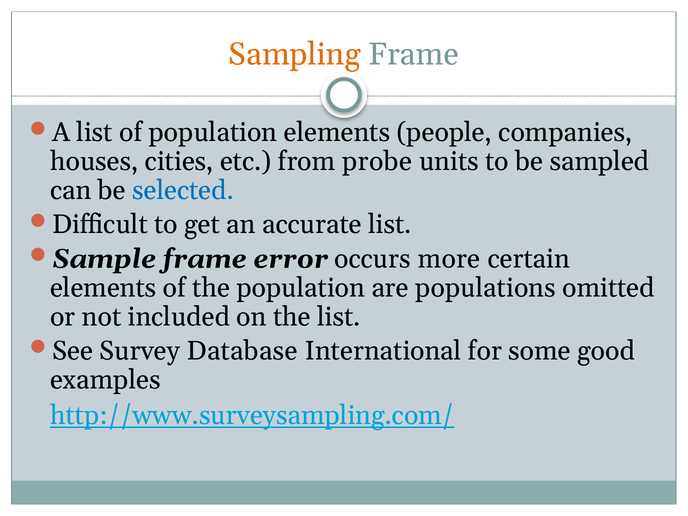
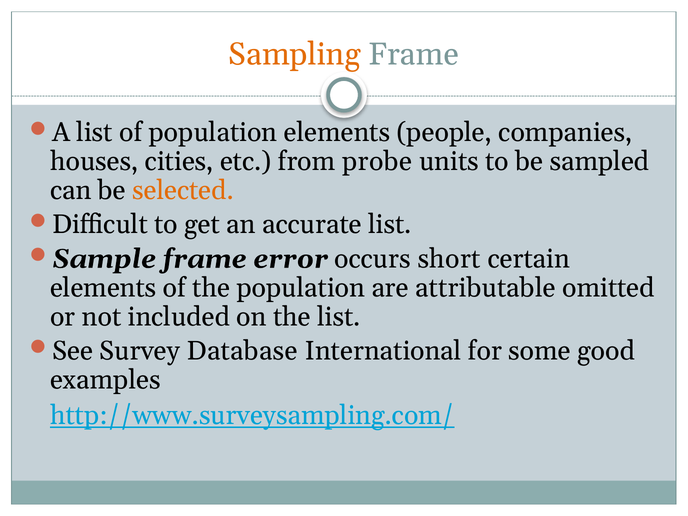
selected colour: blue -> orange (183, 190)
more: more -> short (449, 259)
populations: populations -> attributable (486, 288)
